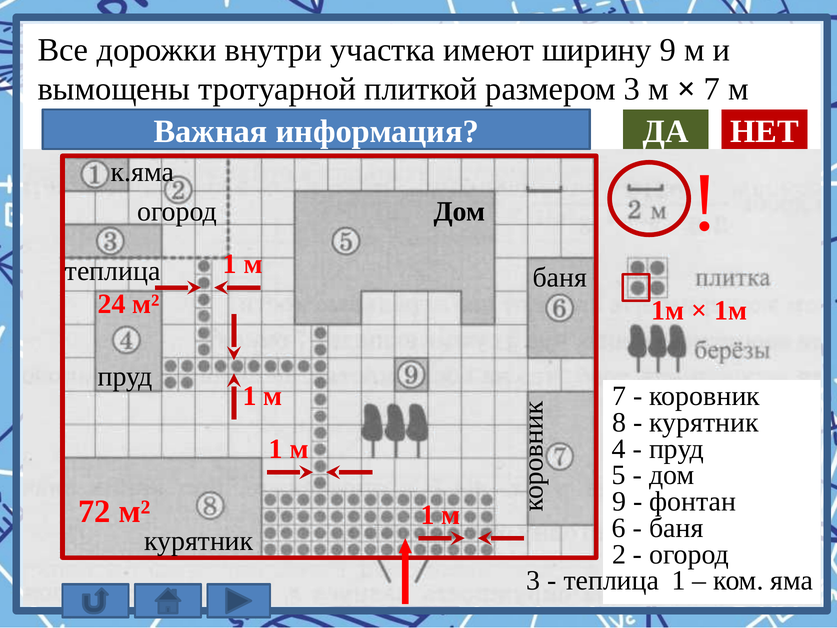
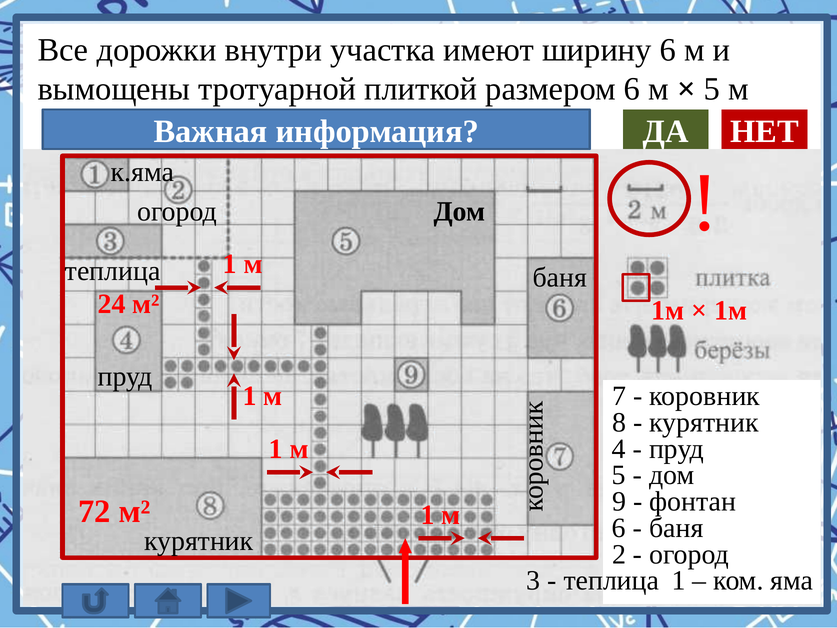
ширину 9: 9 -> 6 (668, 50)
размером 3: 3 -> 6 (632, 89)
7: 7 -> 5 (712, 89)
